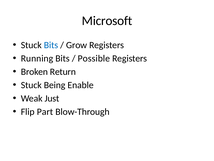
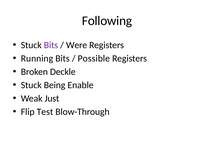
Microsoft: Microsoft -> Following (107, 21)
Bits colour: blue -> purple (51, 45)
Grow: Grow -> Were (77, 45)
Return: Return -> Deckle (63, 72)
Part: Part -> Test (45, 111)
